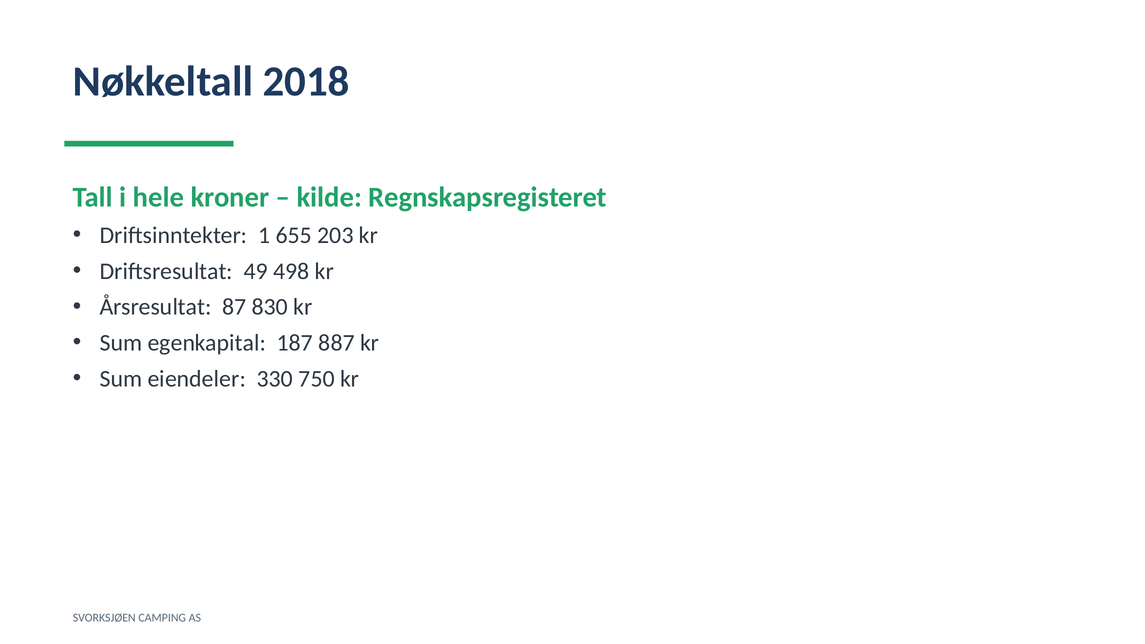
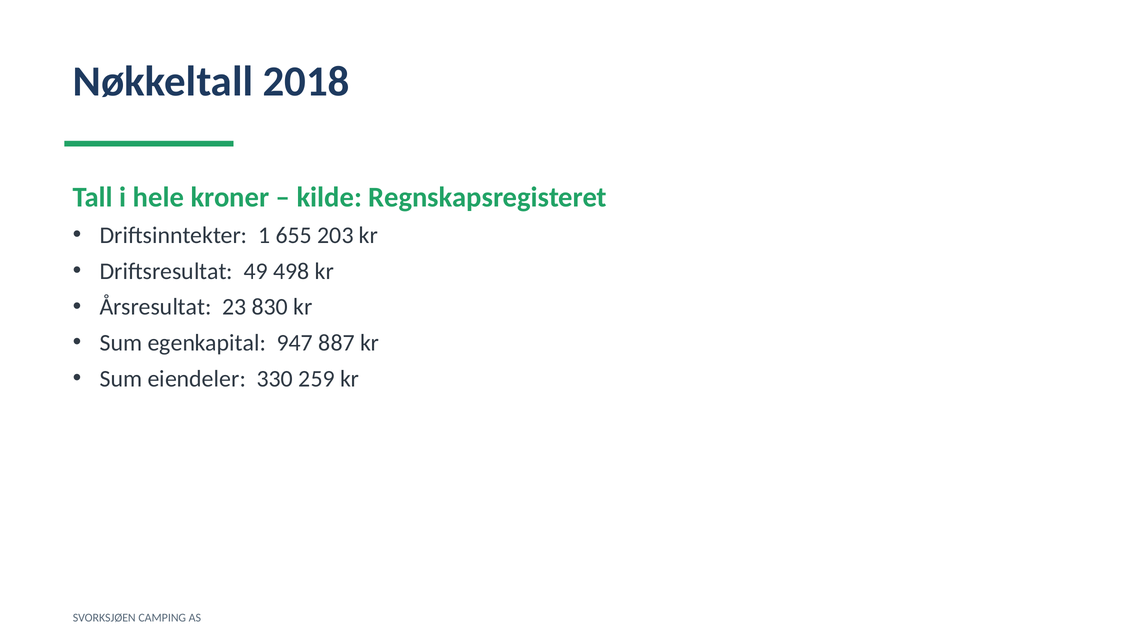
87: 87 -> 23 (234, 307)
187: 187 -> 947 (295, 343)
750: 750 -> 259 (317, 379)
